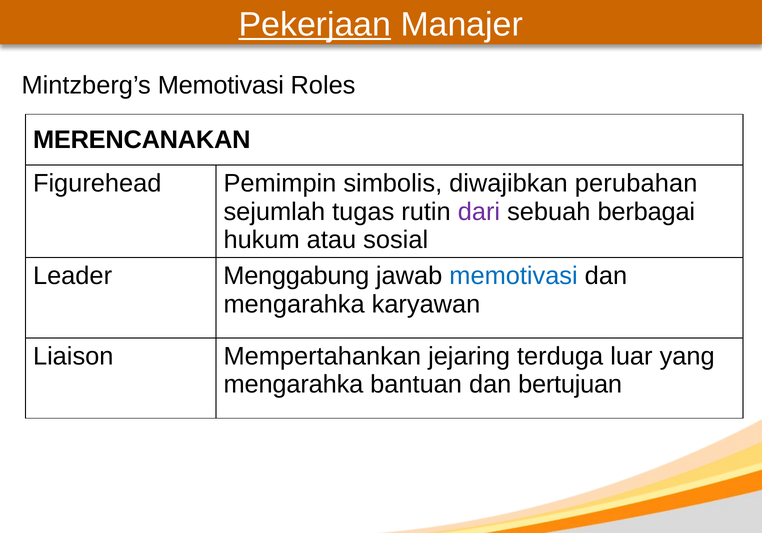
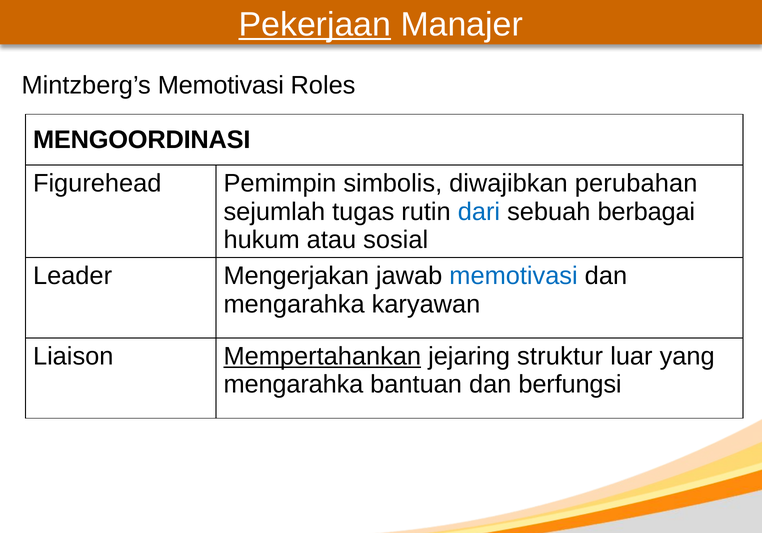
MERENCANAKAN: MERENCANAKAN -> MENGOORDINASI (142, 140)
dari colour: purple -> blue (479, 212)
Menggabung: Menggabung -> Mengerjakan (296, 276)
Mempertahankan underline: none -> present (322, 357)
terduga: terduga -> struktur (560, 357)
bertujuan: bertujuan -> berfungsi (570, 385)
